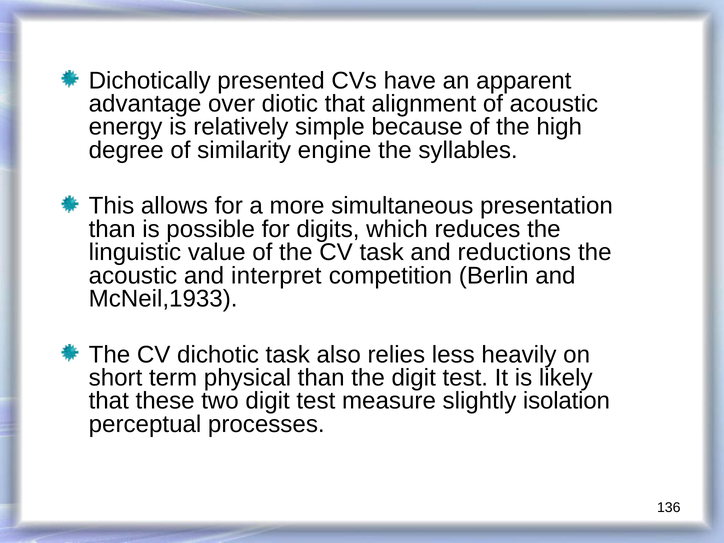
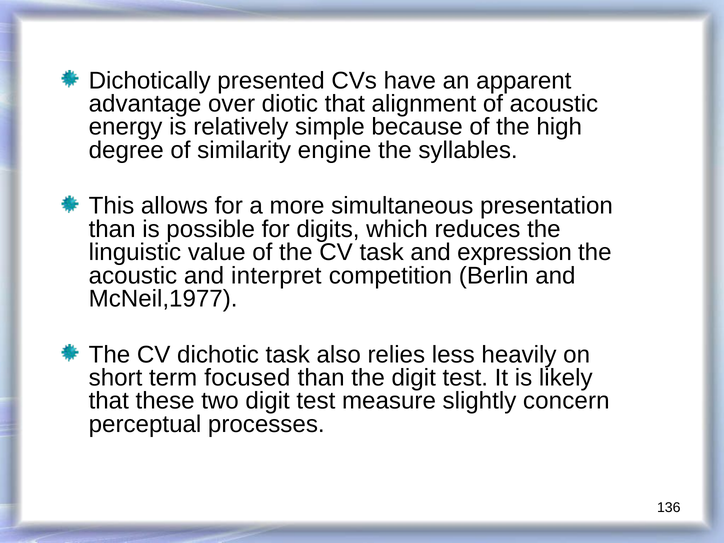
reductions: reductions -> expression (515, 252)
McNeil,1933: McNeil,1933 -> McNeil,1977 (163, 299)
physical: physical -> focused (247, 378)
isolation: isolation -> concern (566, 401)
